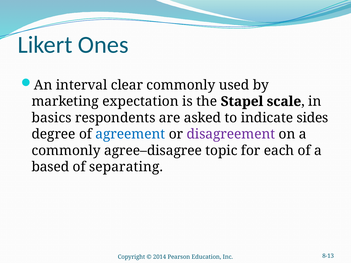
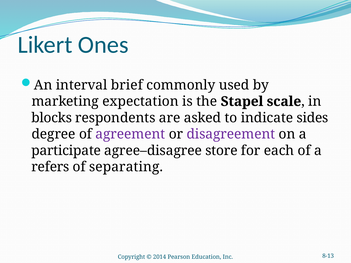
clear: clear -> brief (127, 85)
basics: basics -> blocks (52, 118)
agreement colour: blue -> purple (130, 134)
commonly: commonly -> participate (66, 151)
topic: topic -> store (222, 151)
based: based -> refers (50, 167)
